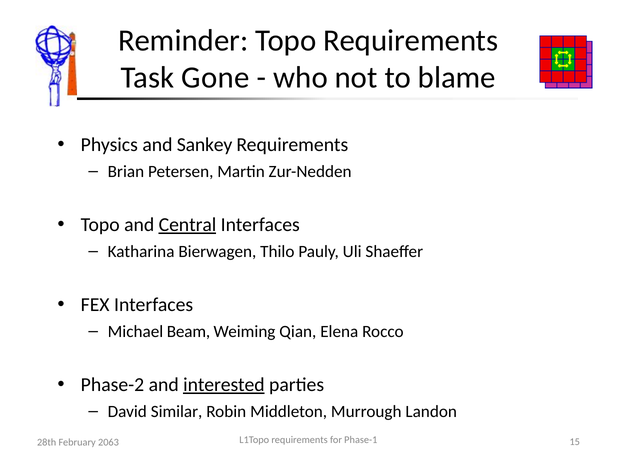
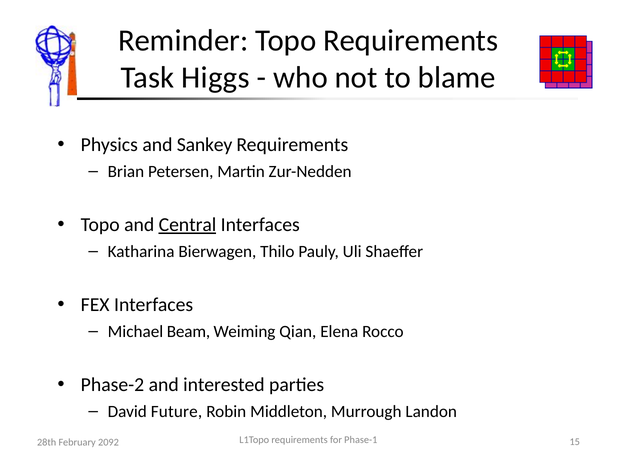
Gone: Gone -> Higgs (215, 78)
interested underline: present -> none (224, 385)
Similar: Similar -> Future (176, 411)
2063: 2063 -> 2092 (108, 442)
